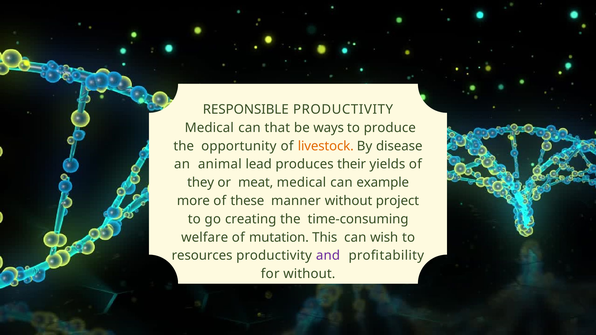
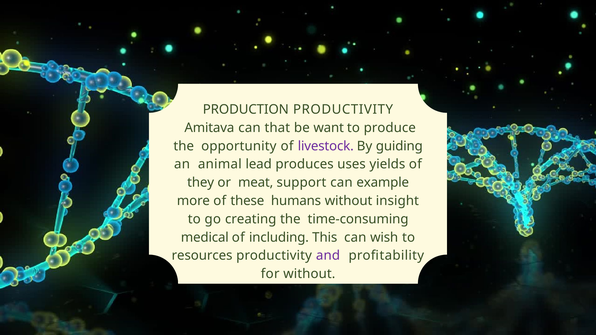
RESPONSIBLE: RESPONSIBLE -> PRODUCTION (246, 110)
Medical: Medical -> Amitava (209, 128)
ways: ways -> want (329, 128)
livestock colour: orange -> purple (326, 146)
disease: disease -> guiding (399, 146)
their: their -> uses (352, 164)
meat medical: medical -> support (301, 183)
manner: manner -> humans (296, 201)
project: project -> insight (397, 201)
welfare: welfare -> medical (205, 238)
mutation: mutation -> including (279, 238)
